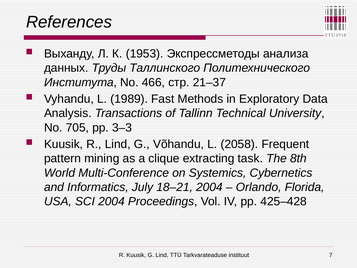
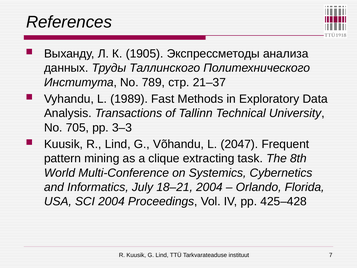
1953: 1953 -> 1905 (145, 54)
466: 466 -> 789 (153, 82)
2058: 2058 -> 2047 (239, 144)
